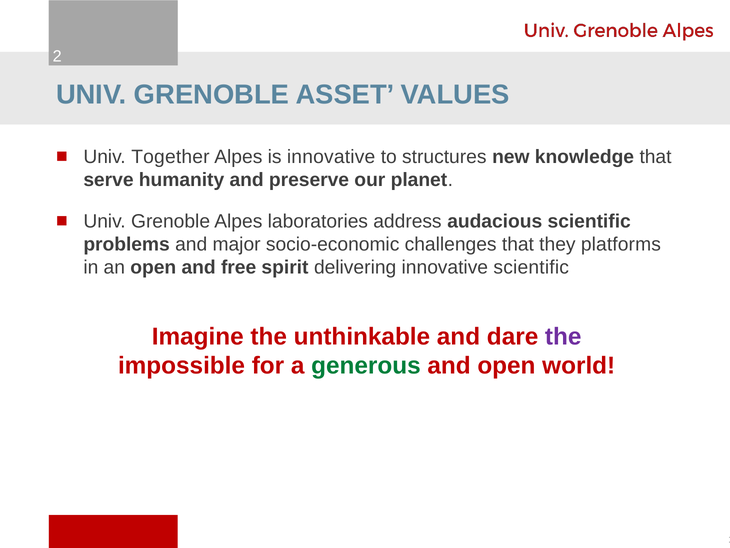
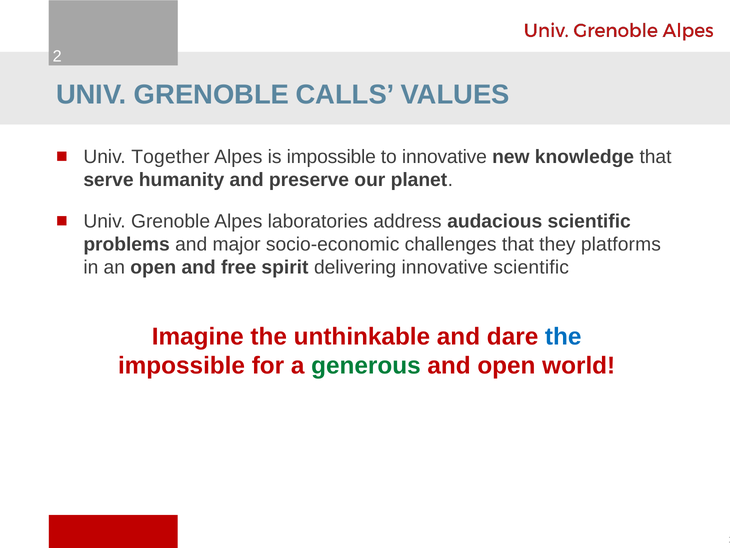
ASSET: ASSET -> CALLS (345, 94)
is innovative: innovative -> impossible (331, 157)
to structures: structures -> innovative (444, 157)
the colour: purple -> blue (563, 336)
